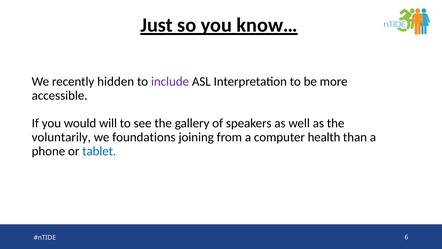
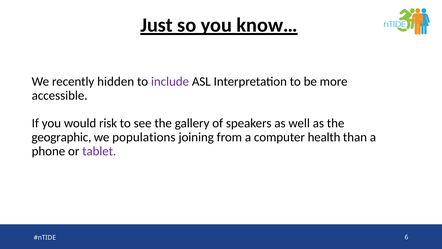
will: will -> risk (108, 123)
voluntarily: voluntarily -> geographic (61, 137)
foundations: foundations -> populations (144, 137)
tablet colour: blue -> purple (99, 151)
